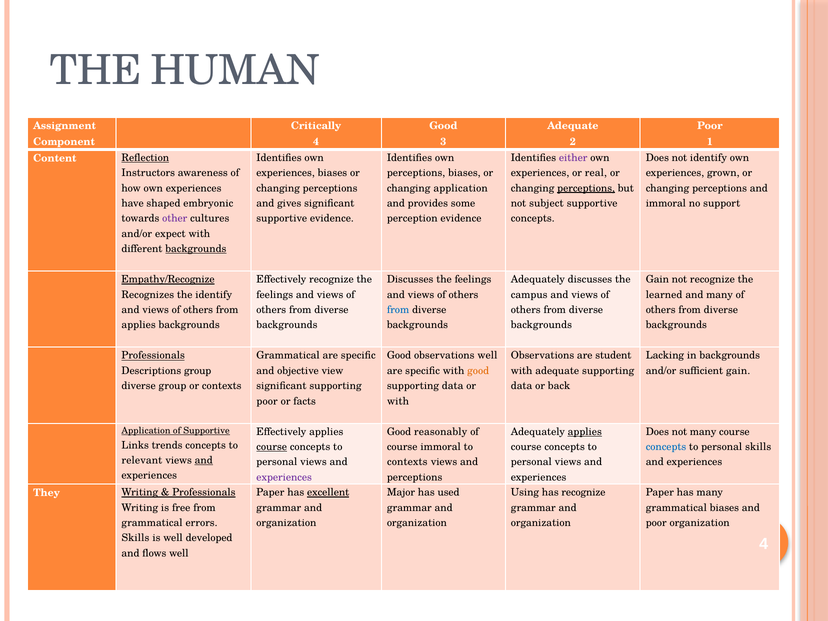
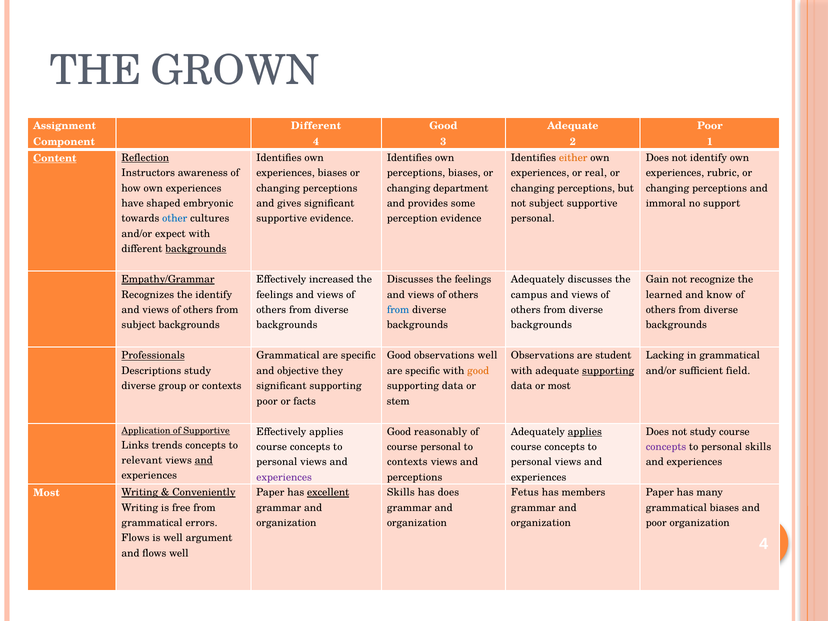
HUMAN: HUMAN -> GROWN (235, 71)
Critically: Critically -> Different (316, 126)
either colour: purple -> orange (573, 158)
Content underline: none -> present (55, 158)
grown: grown -> rubric (723, 173)
changing application: application -> department (461, 188)
perceptions underline: present -> none (586, 188)
other colour: purple -> blue (175, 218)
concepts: concepts -> personal (533, 218)
Empathy/Recognize: Empathy/Recognize -> Empathy/Grammar (168, 279)
Effectively recognize: recognize -> increased (331, 279)
and many: many -> know (719, 295)
applies: applies -> subject (139, 325)
in backgrounds: backgrounds -> grammatical (730, 356)
Descriptions group: group -> study (198, 371)
view: view -> they (332, 371)
supporting underline: none -> present (608, 371)
sufficient gain: gain -> field (738, 371)
or back: back -> most (559, 386)
with: with -> stem (398, 401)
not many: many -> study (703, 432)
course underline: present -> none (272, 447)
course immoral: immoral -> personal (441, 447)
concepts colour: blue -> purple (666, 447)
Major: Major -> Skills (401, 492)
has used: used -> does (448, 492)
Using: Using -> Fetus (525, 492)
has recognize: recognize -> members (583, 492)
They: They -> Most (46, 493)
Professionals: Professionals -> Conveniently (204, 492)
Skills: Skills -> Flows (136, 538)
developed: developed -> argument (209, 538)
